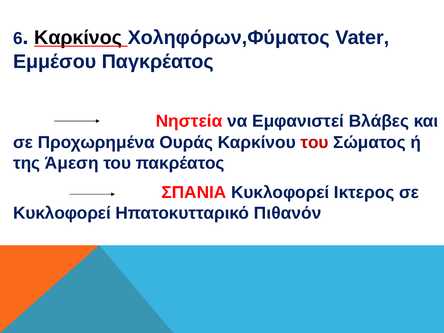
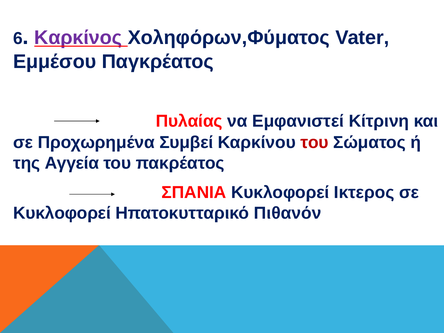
Καρκίνος colour: black -> purple (78, 38)
Νηστεία: Νηστεία -> Πυλαίας (189, 121)
Βλάβες: Βλάβες -> Κίτρινη (379, 121)
Ουράς: Ουράς -> Συμβεί (186, 142)
Άμεση: Άμεση -> Αγγεία (72, 163)
